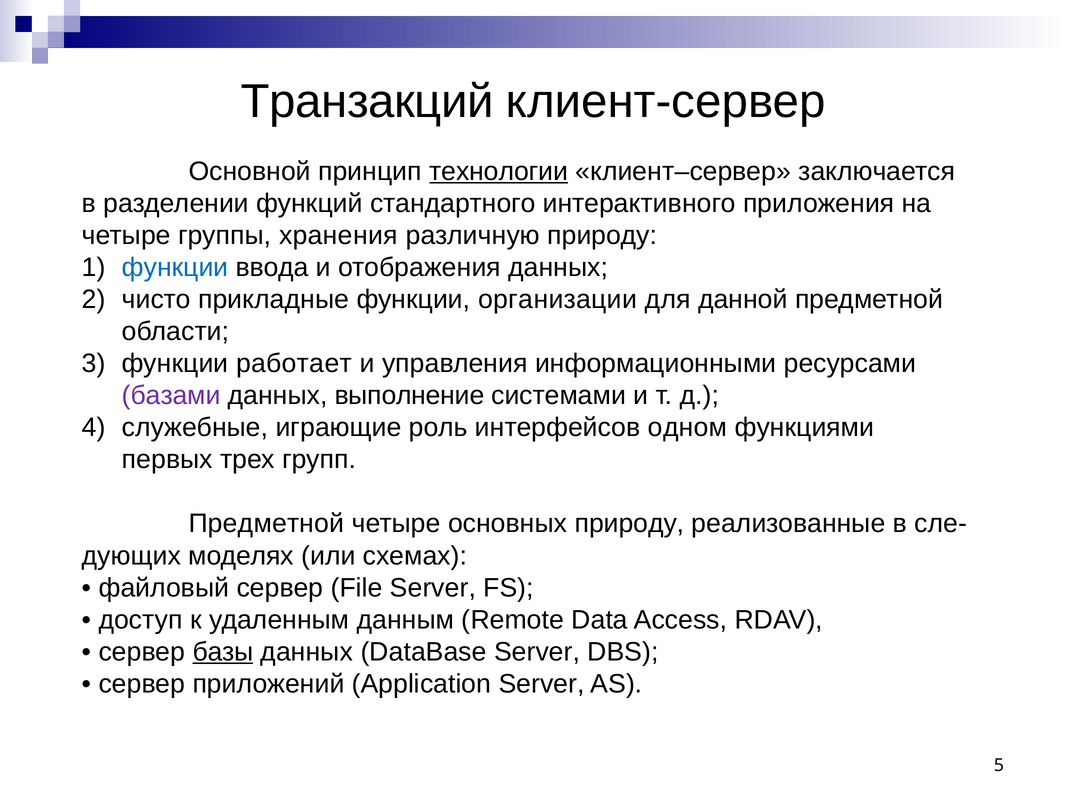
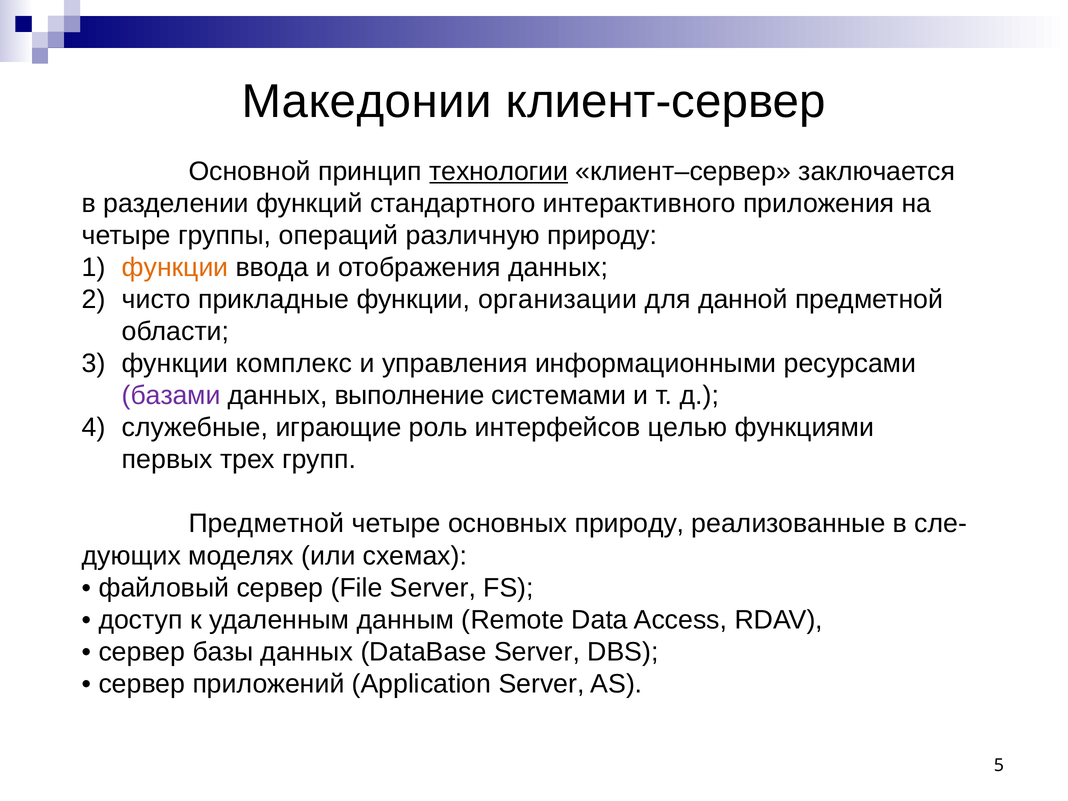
Транзакций: Транзакций -> Македонии (367, 101)
хранения: хранения -> операций (338, 235)
функции colour: blue -> orange (175, 267)
работает: работает -> комплекс (294, 363)
одном: одном -> целью (688, 428)
базы underline: present -> none (223, 652)
